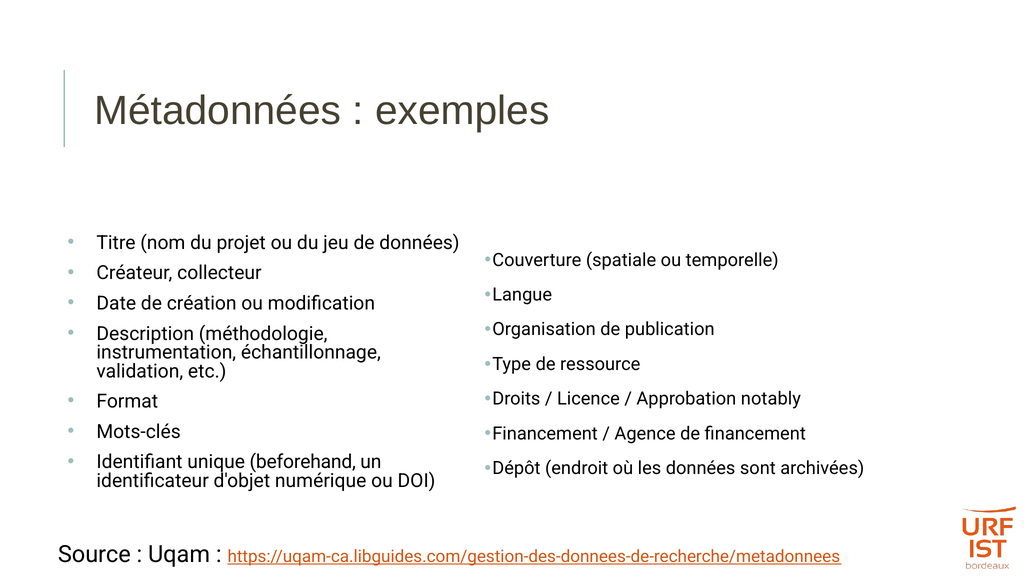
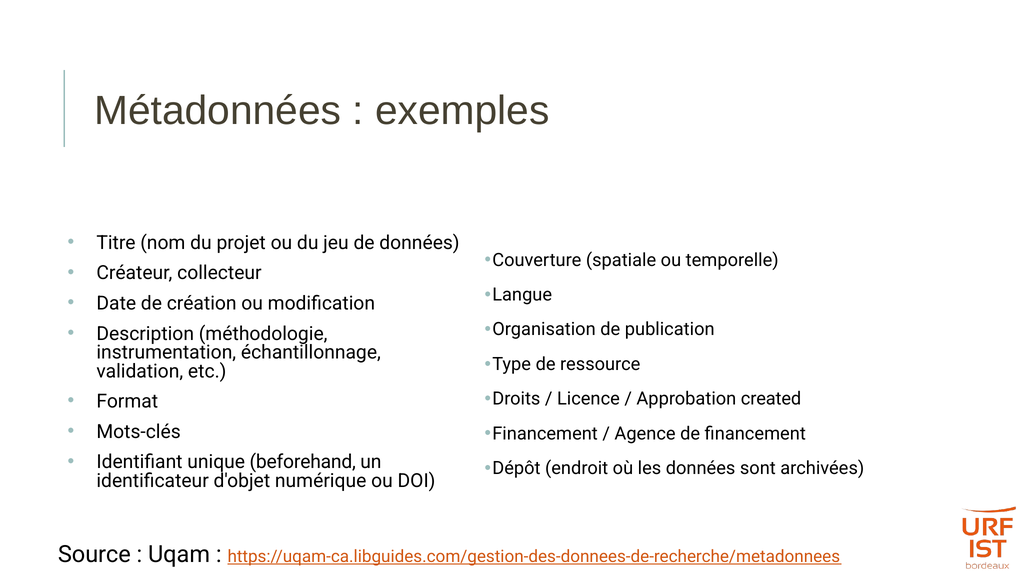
notably: notably -> created (771, 399)
